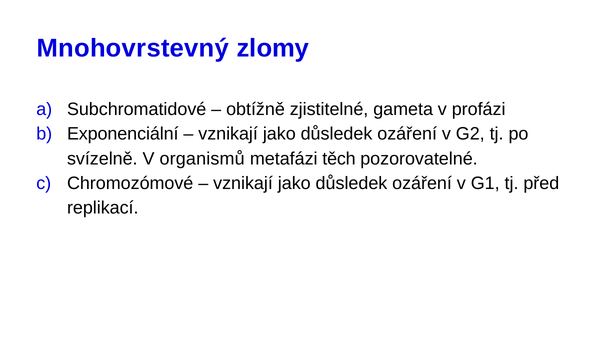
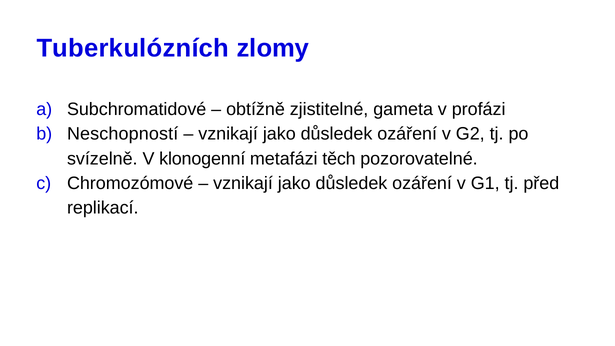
Mnohovrstevný: Mnohovrstevný -> Tuberkulózních (133, 48)
Exponenciální: Exponenciální -> Neschopností (123, 134)
organismů: organismů -> klonogenní (202, 159)
